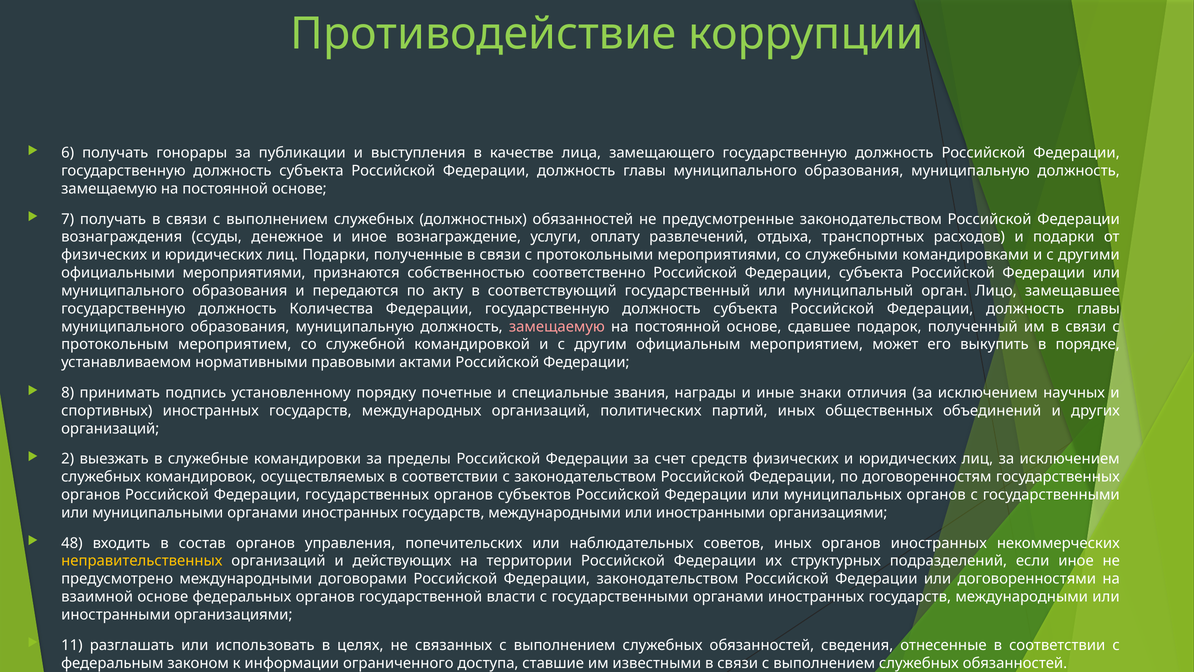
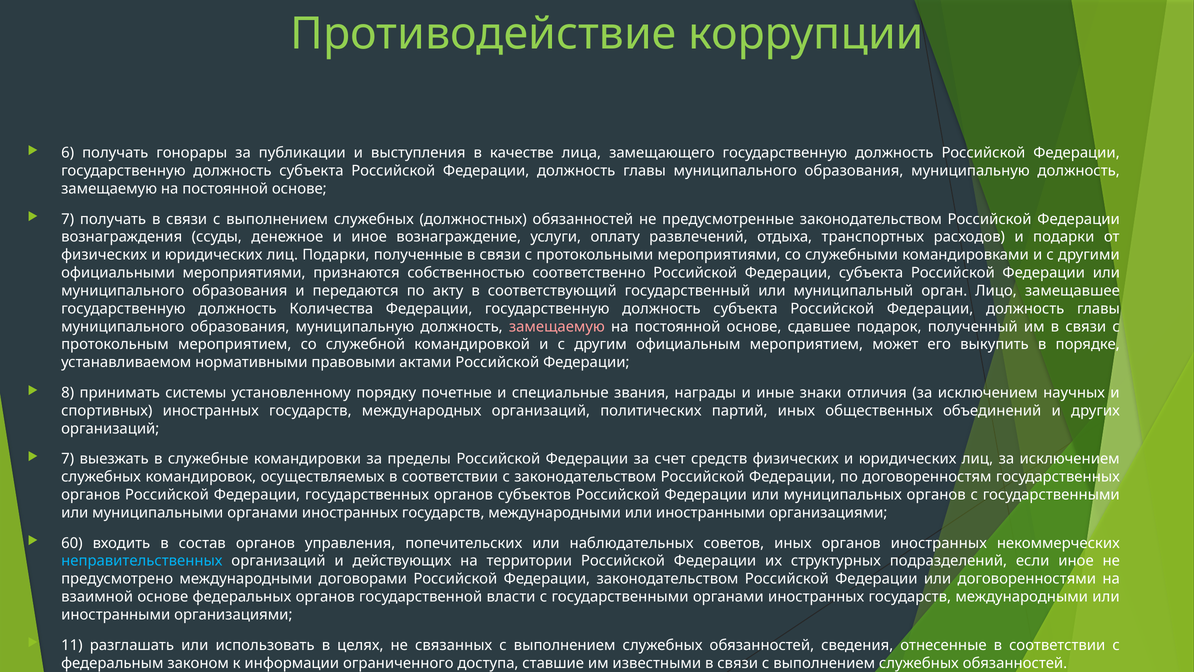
подпись: подпись -> системы (196, 393)
2: 2 -> 7 (68, 459)
48: 48 -> 60 (72, 543)
неправительственных colour: yellow -> light blue (142, 561)
